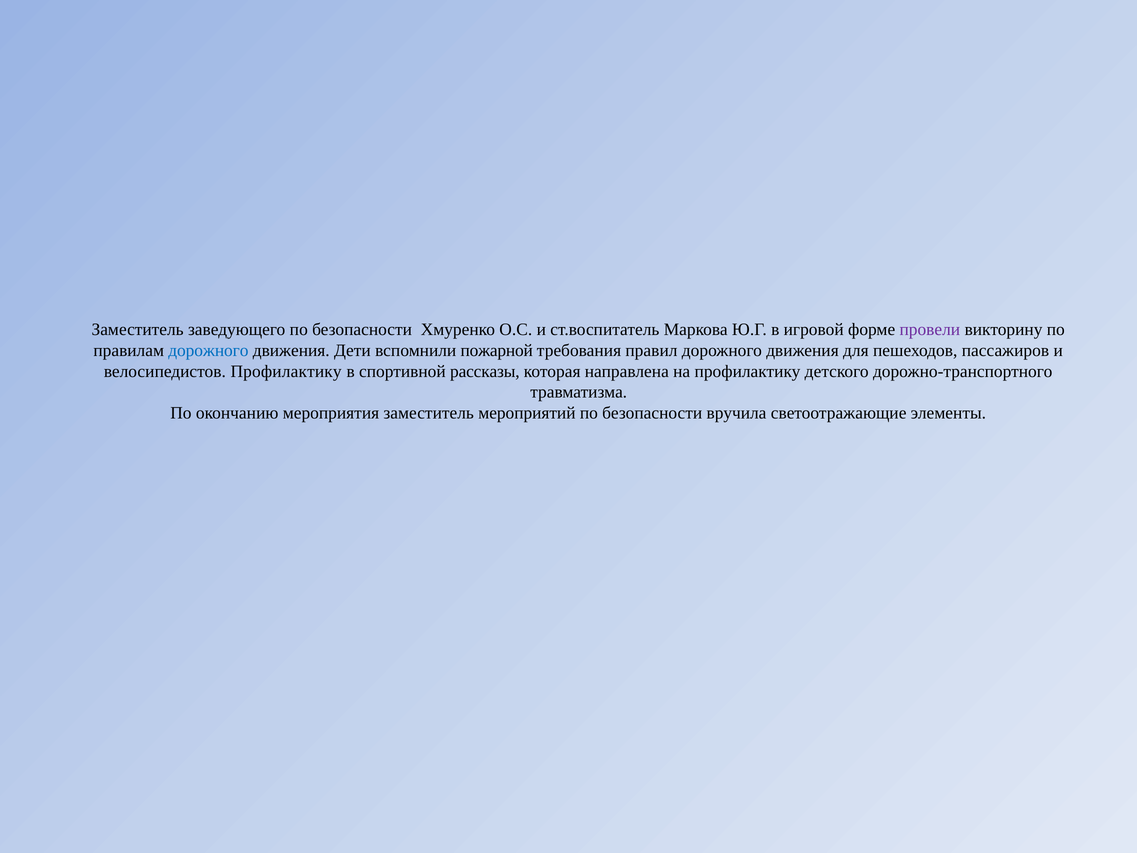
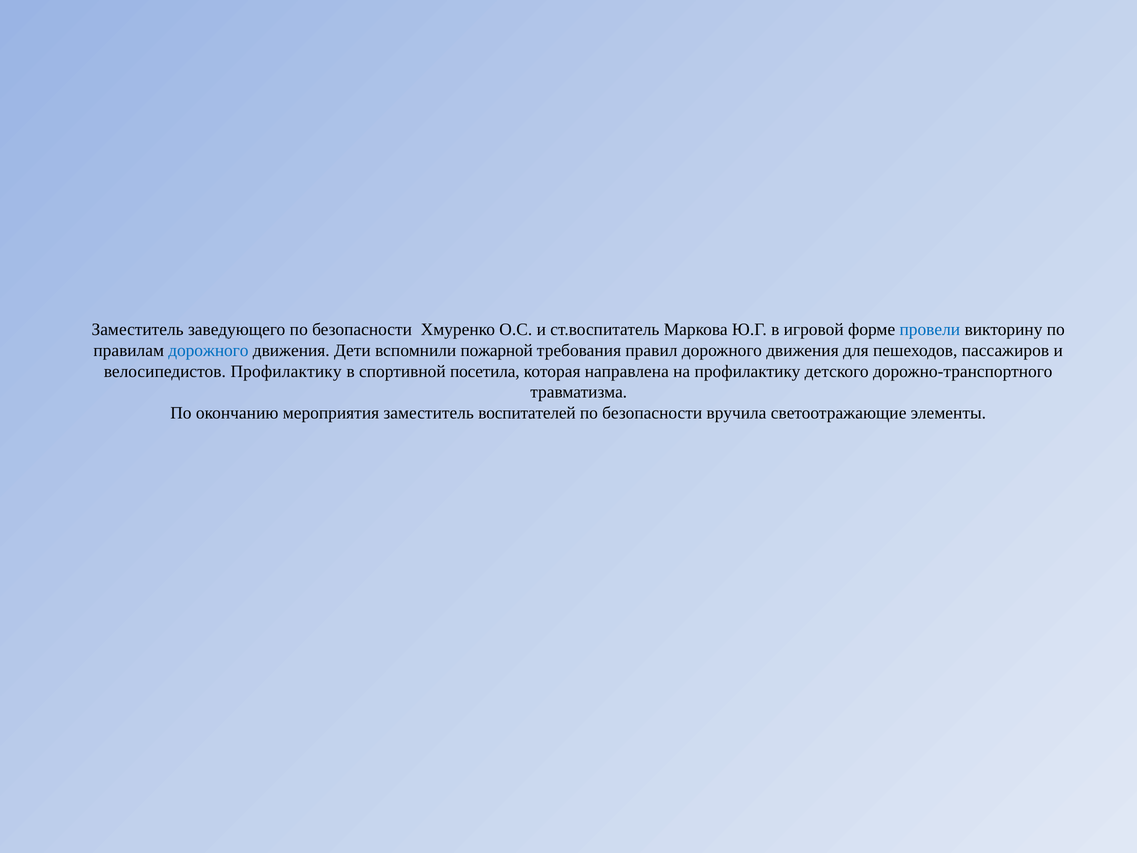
провели colour: purple -> blue (930, 330)
рассказы: рассказы -> посетила (485, 371)
мероприятий: мероприятий -> воспитателей (527, 413)
